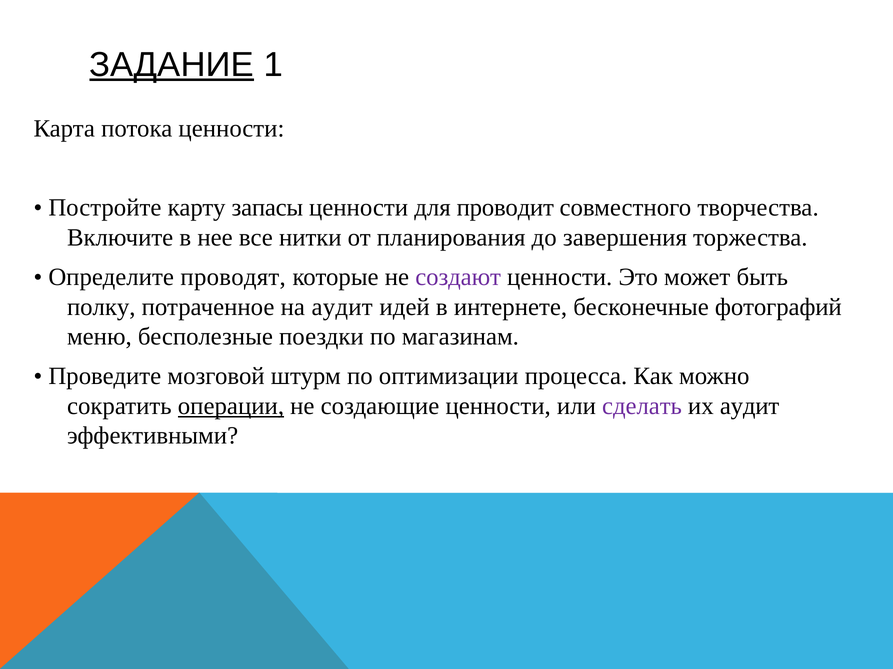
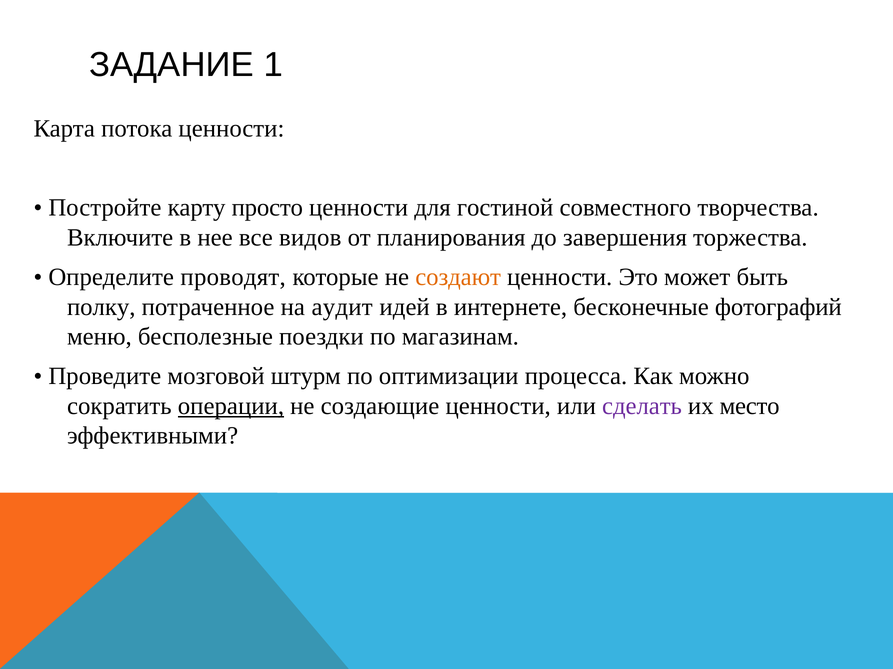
ЗАДАНИЕ underline: present -> none (172, 65)
запасы: запасы -> просто (267, 208)
проводит: проводит -> гостиной (505, 208)
нитки: нитки -> видов (310, 238)
создают colour: purple -> orange (458, 277)
их аудит: аудит -> место (750, 406)
